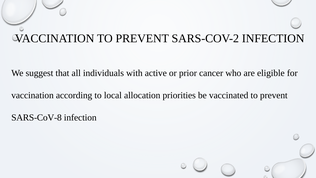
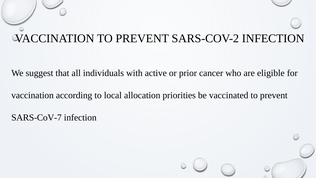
SARS-CoV-8: SARS-CoV-8 -> SARS-CoV-7 (37, 117)
